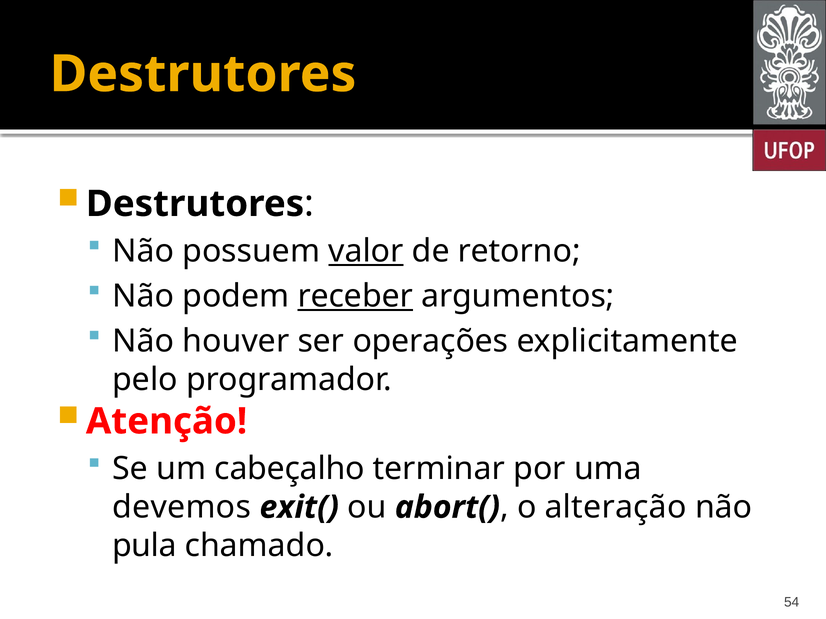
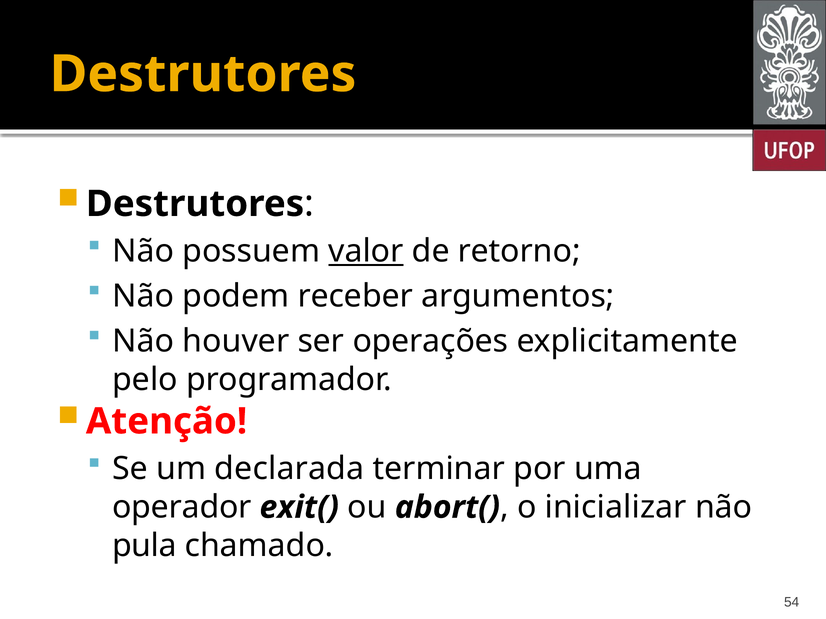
receber underline: present -> none (355, 296)
cabeçalho: cabeçalho -> declarada (289, 469)
devemos: devemos -> operador (182, 508)
alteração: alteração -> inicializar (616, 508)
